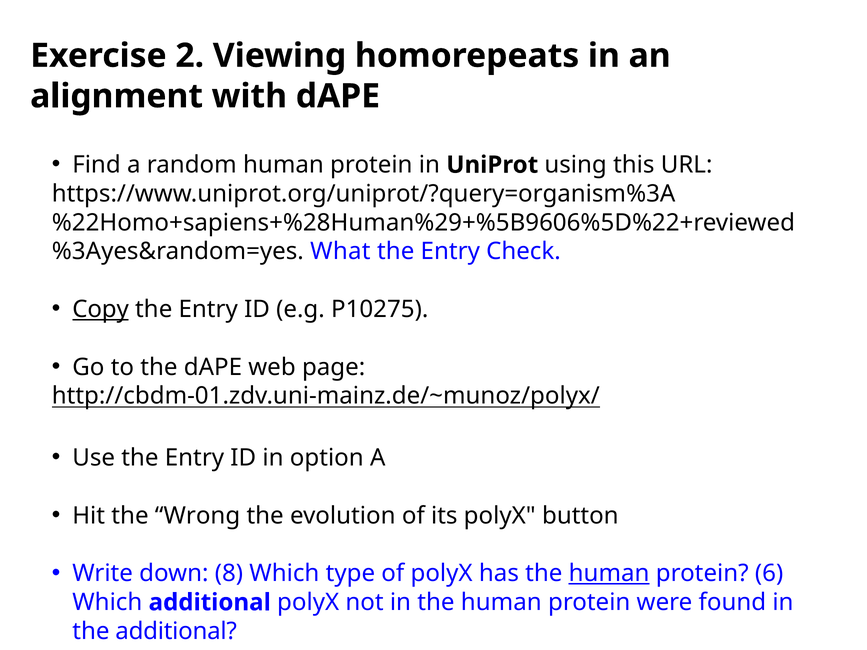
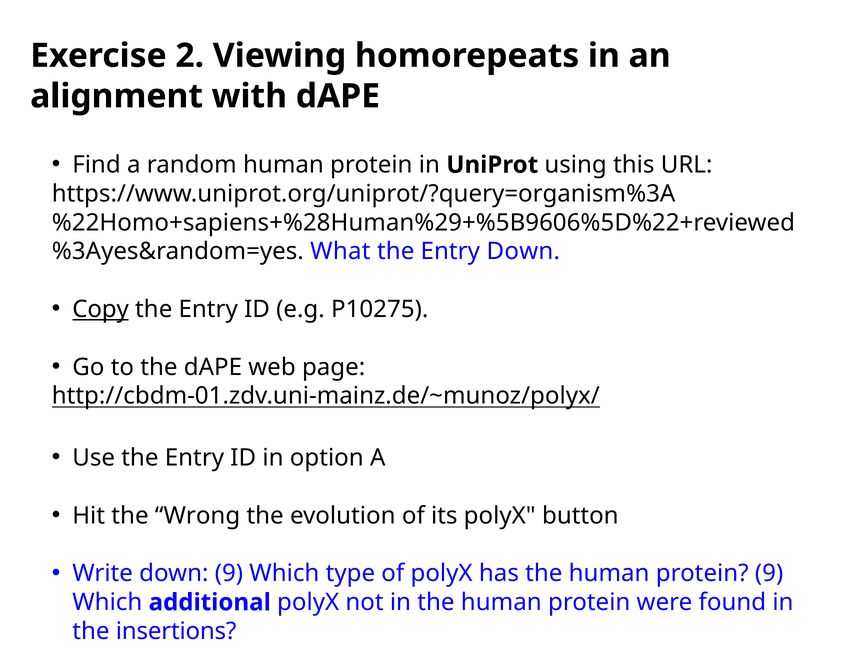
Entry Check: Check -> Down (523, 252)
down 8: 8 -> 9 (229, 574)
human underline: present -> none (609, 574)
protein 6: 6 -> 9 (769, 574)
the additional: additional -> insertions (176, 632)
